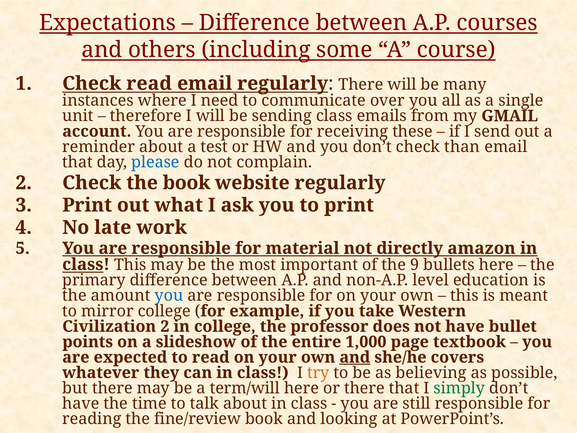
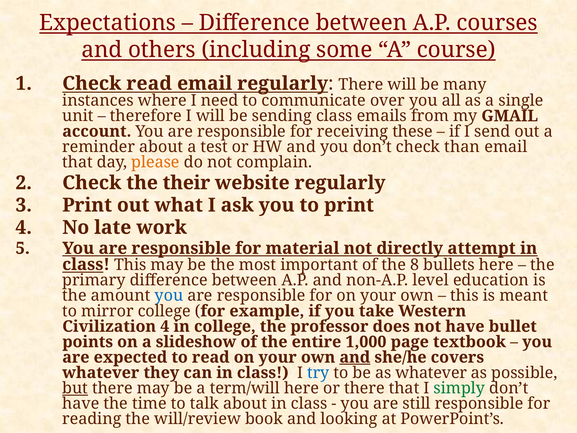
please colour: blue -> orange (155, 162)
the book: book -> their (186, 183)
amazon: amazon -> attempt (481, 248)
9: 9 -> 8 (415, 265)
Civilization 2: 2 -> 4 (165, 326)
try colour: orange -> blue (318, 373)
as believing: believing -> whatever (431, 373)
but underline: none -> present (75, 388)
fine/review: fine/review -> will/review (198, 419)
